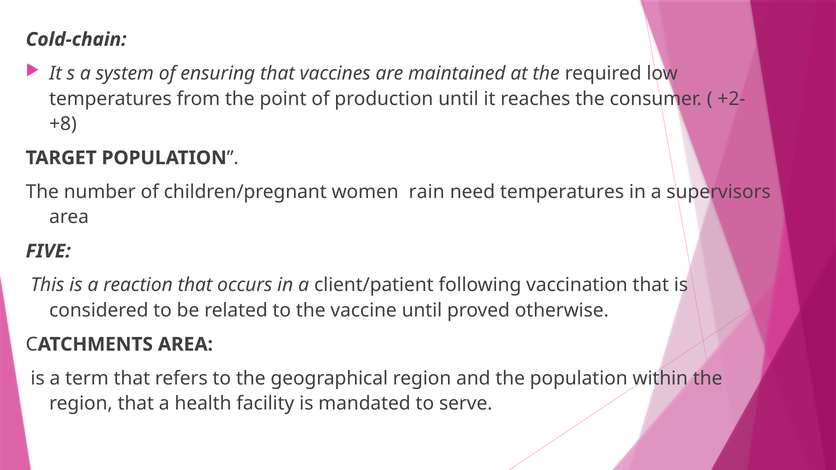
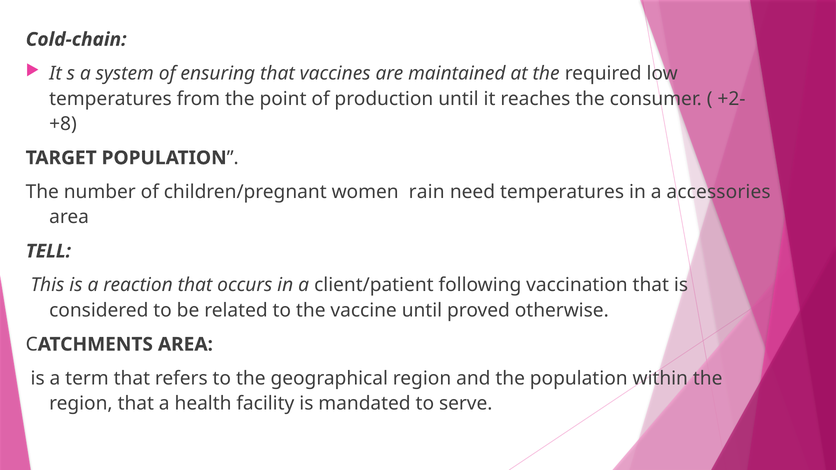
supervisors: supervisors -> accessories (719, 192)
FIVE: FIVE -> TELL (48, 251)
